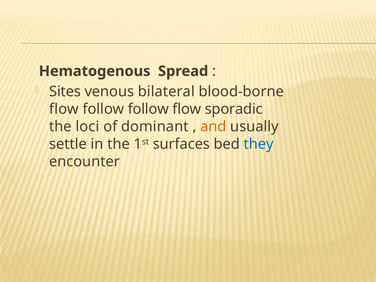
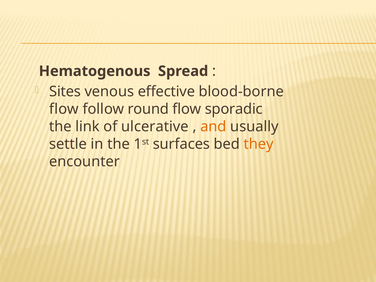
bilateral: bilateral -> effective (166, 92)
follow follow: follow -> round (148, 109)
loci: loci -> link (88, 127)
dominant: dominant -> ulcerative (155, 127)
they colour: blue -> orange (259, 144)
